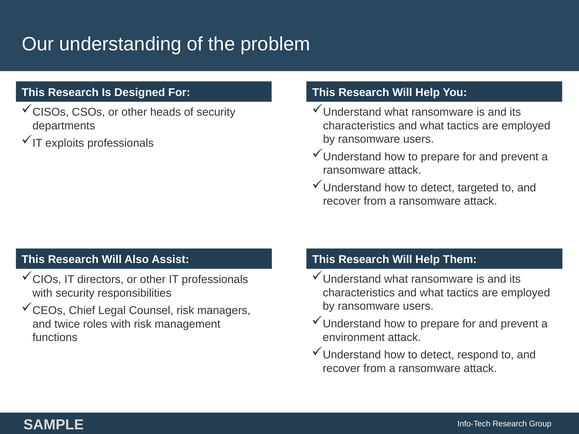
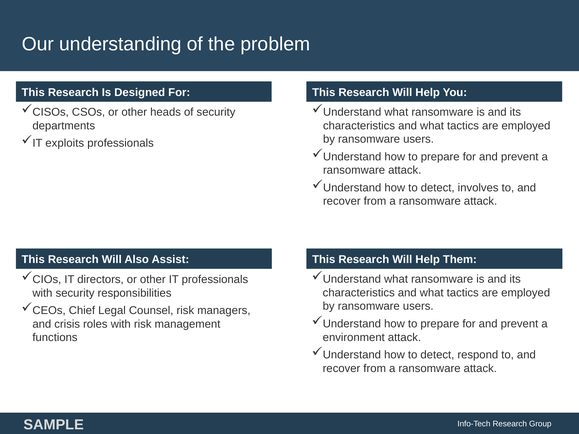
targeted: targeted -> involves (478, 188)
twice: twice -> crisis (67, 324)
